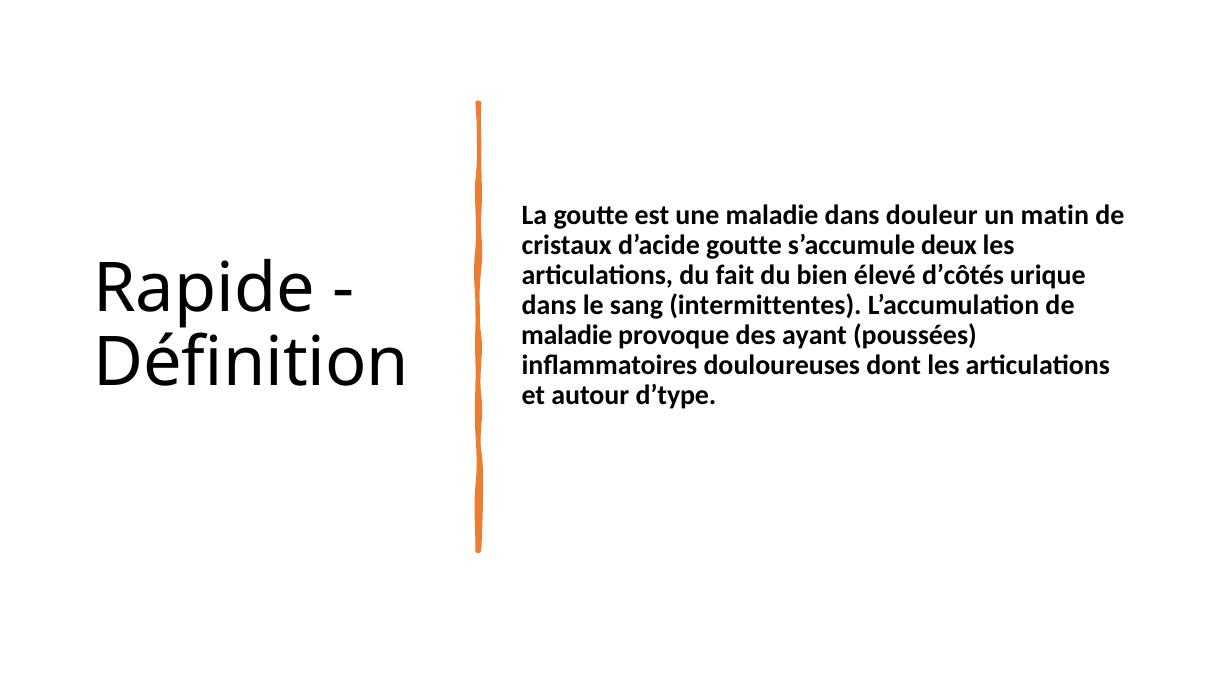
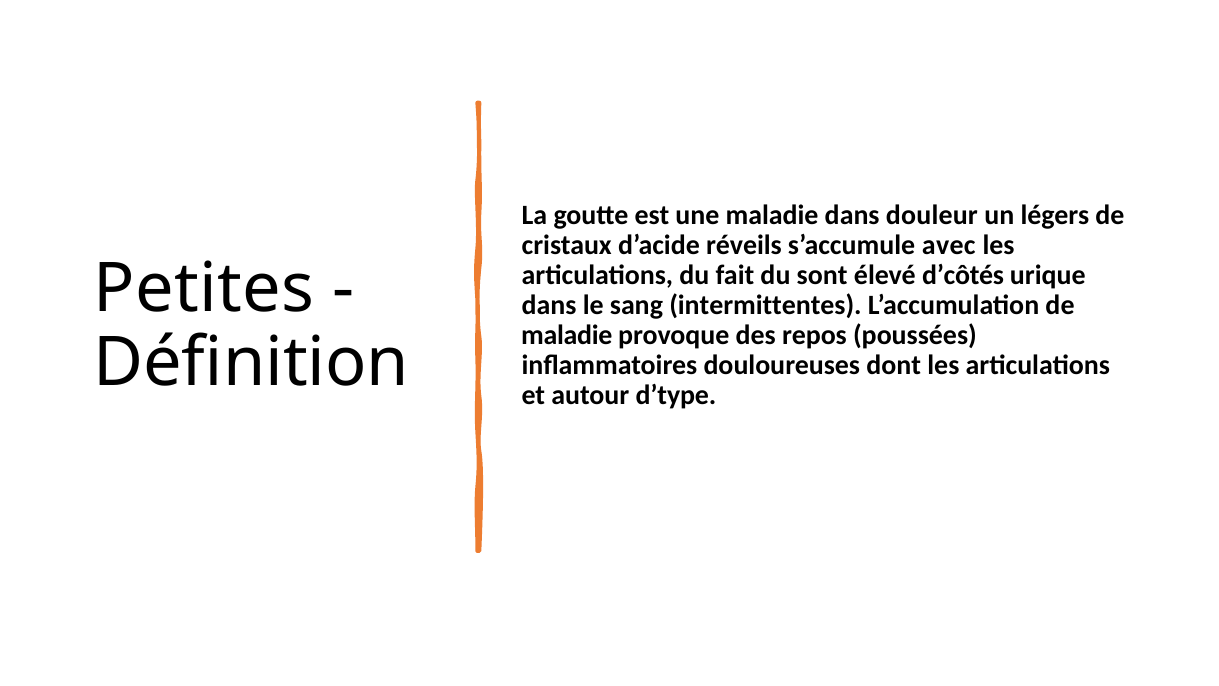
matin: matin -> légers (1055, 215)
d’acide goutte: goutte -> réveils (744, 245)
deux: deux -> avec (949, 245)
bien: bien -> sont (822, 275)
Rapide: Rapide -> Petites (204, 289)
ayant: ayant -> repos (814, 335)
